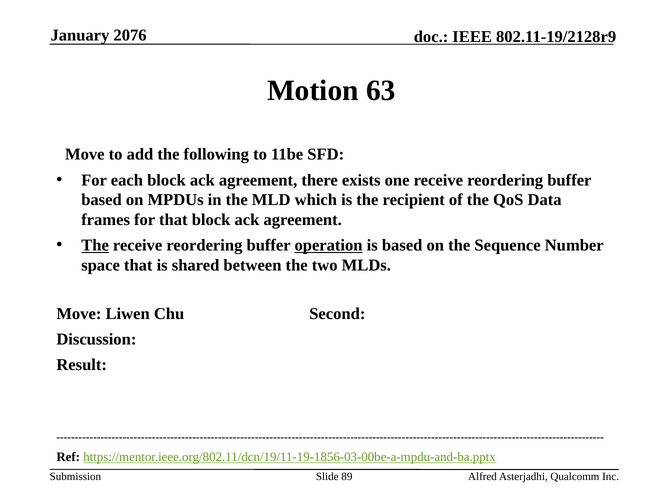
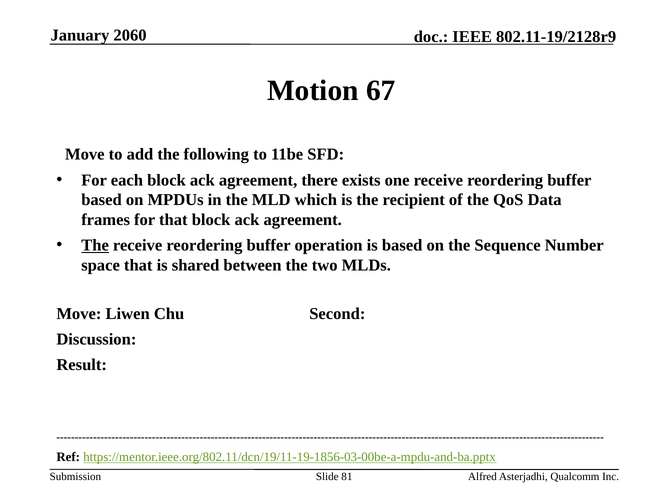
2076: 2076 -> 2060 (130, 35)
63: 63 -> 67 (381, 90)
operation underline: present -> none (329, 245)
89: 89 -> 81 (347, 477)
